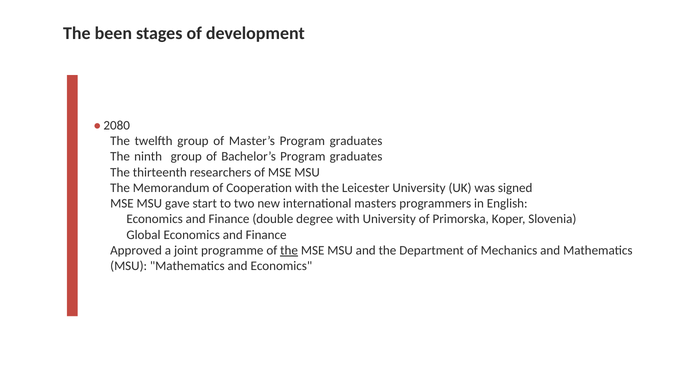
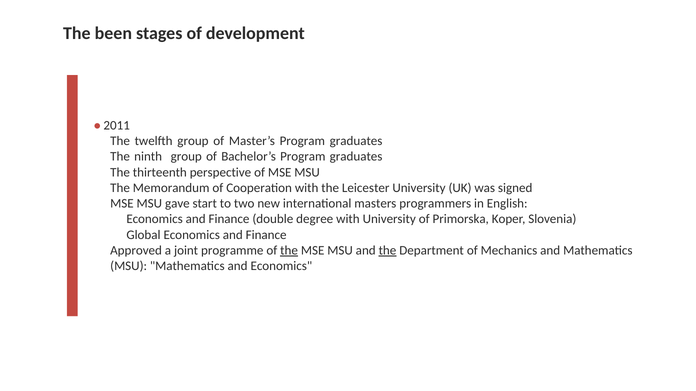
2080: 2080 -> 2011 (117, 125)
researchers: researchers -> perspective (220, 172)
the underline: none -> present (387, 251)
